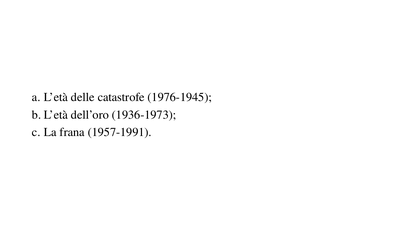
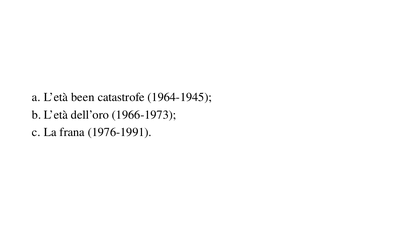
delle: delle -> been (83, 97)
1976-1945: 1976-1945 -> 1964-1945 (180, 97)
1936-1973: 1936-1973 -> 1966-1973 (144, 115)
1957-1991: 1957-1991 -> 1976-1991 (120, 133)
